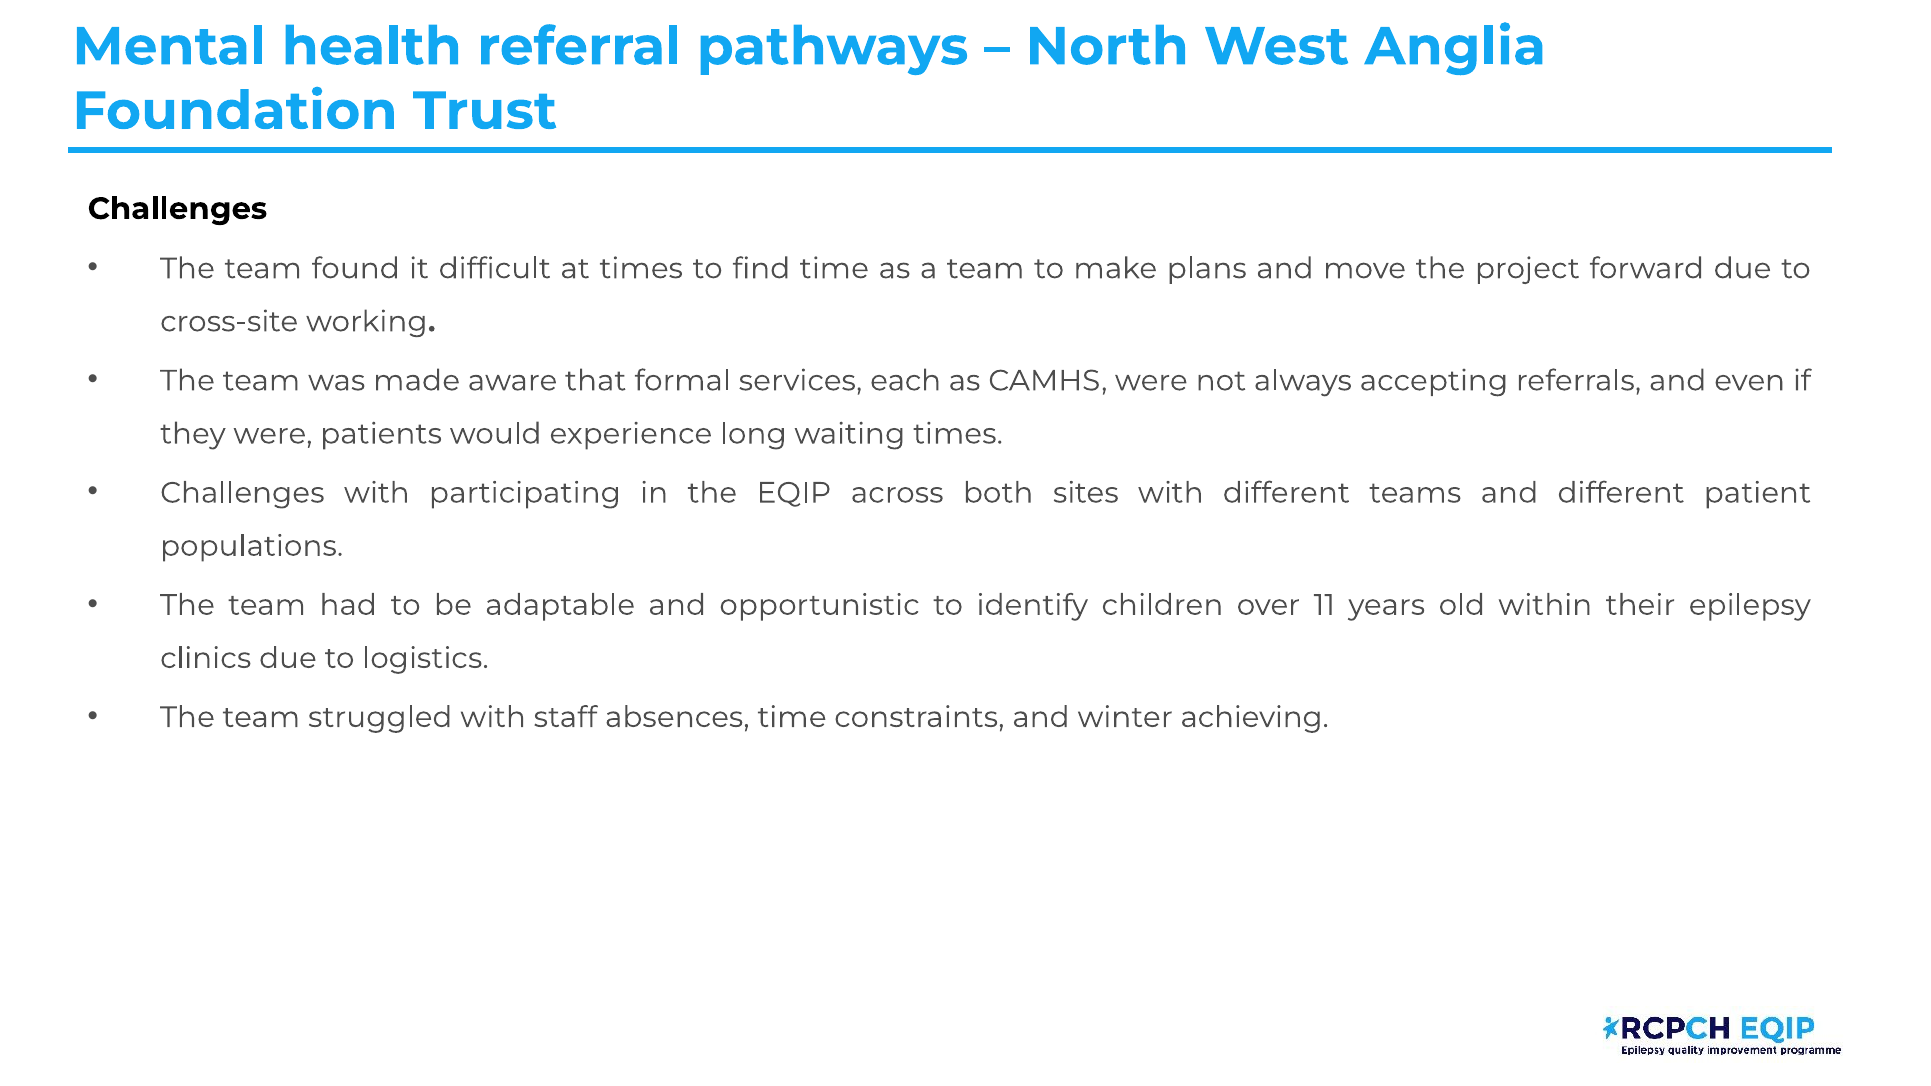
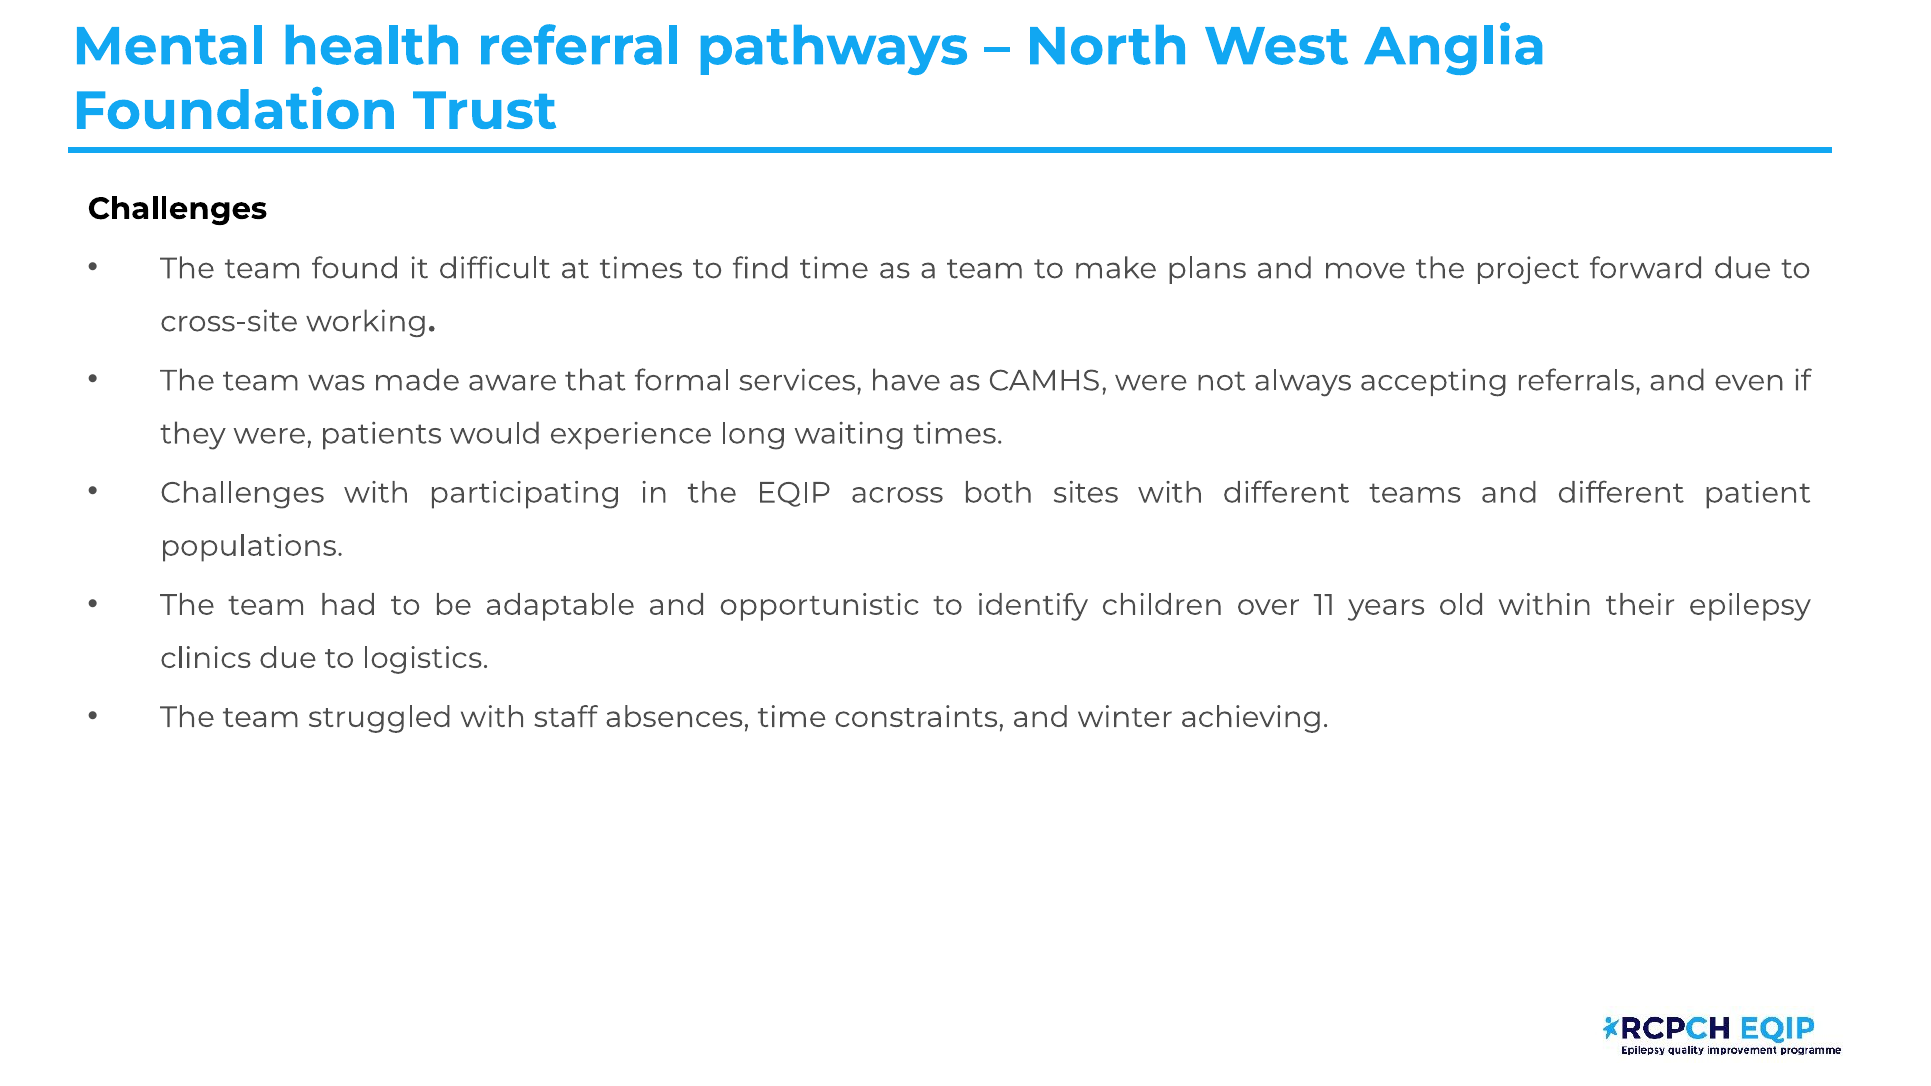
each: each -> have (906, 381)
